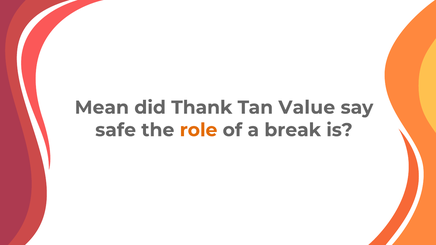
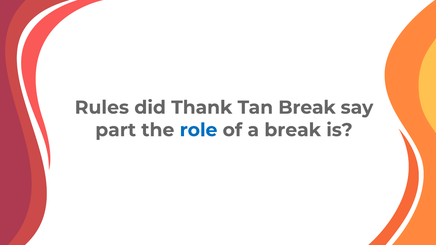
Mean: Mean -> Rules (102, 108)
Tan Value: Value -> Break (307, 108)
safe: safe -> part (116, 130)
role colour: orange -> blue (199, 130)
